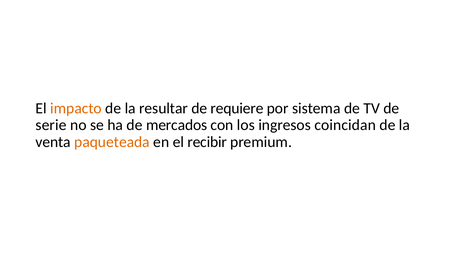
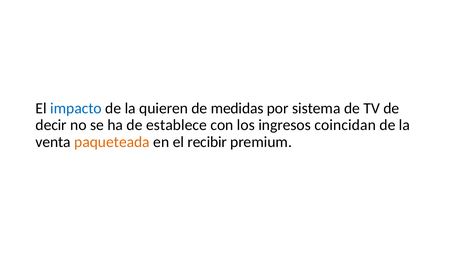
impacto colour: orange -> blue (76, 108)
resultar: resultar -> quieren (164, 108)
requiere: requiere -> medidas (237, 108)
serie: serie -> decir (51, 125)
mercados: mercados -> establece (177, 125)
